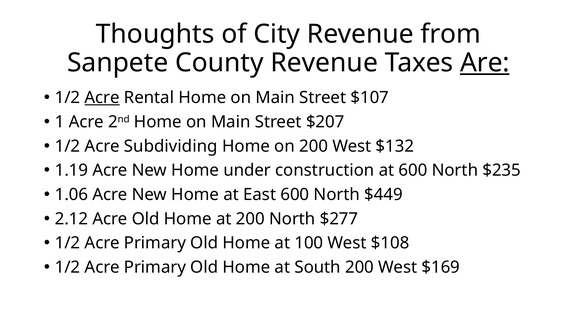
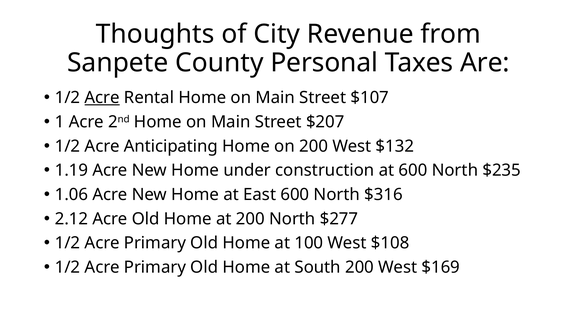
County Revenue: Revenue -> Personal (324, 63)
Are underline: present -> none (485, 63)
Subdividing: Subdividing -> Anticipating (171, 146)
$449: $449 -> $316 (384, 194)
